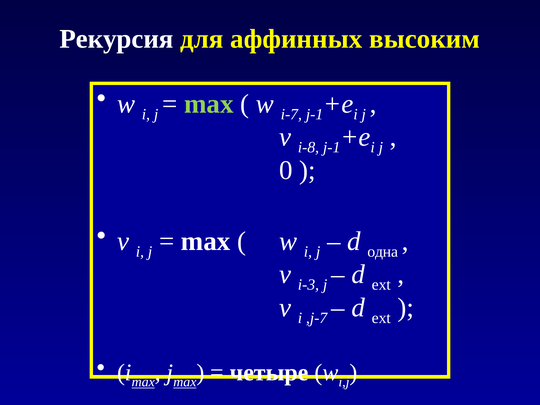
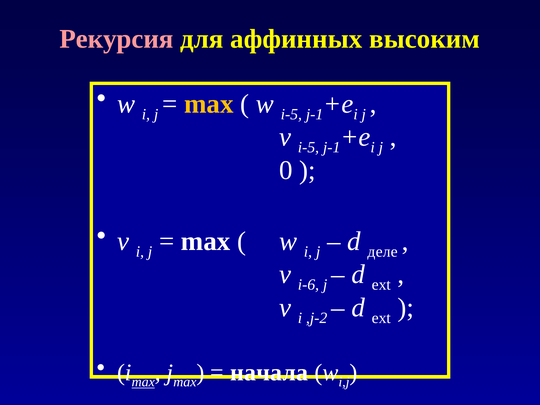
Рекурсия colour: white -> pink (117, 39)
max colour: light green -> yellow (209, 104)
w i-7: i-7 -> i-5 (291, 114)
v i-8: i-8 -> i-5 (308, 147)
одна: одна -> деле (383, 252)
i-3: i-3 -> i-6 (308, 285)
,j-7: ,j-7 -> ,j-2 (317, 318)
max underline: present -> none (185, 382)
четыре: четыре -> начала (269, 373)
